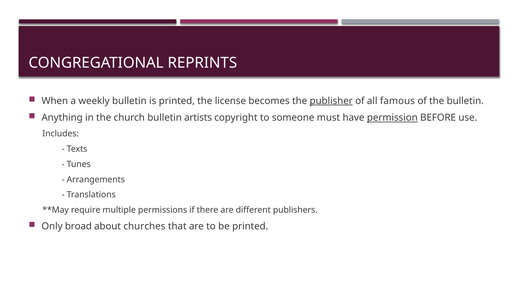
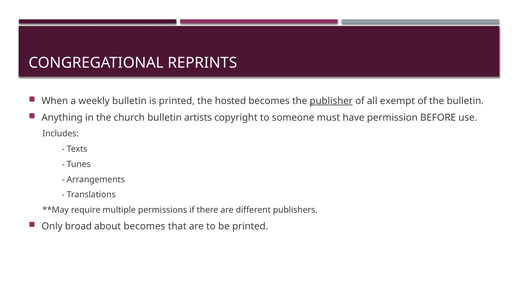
license: license -> hosted (230, 101)
famous: famous -> exempt (397, 101)
permission underline: present -> none (392, 118)
about churches: churches -> becomes (144, 227)
